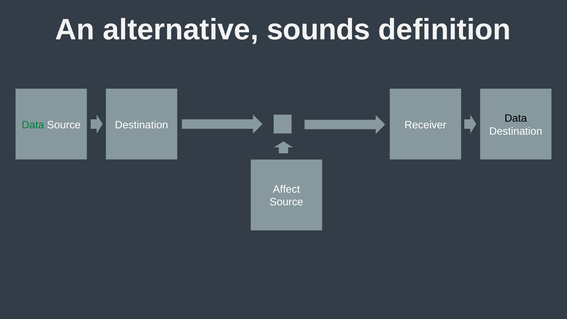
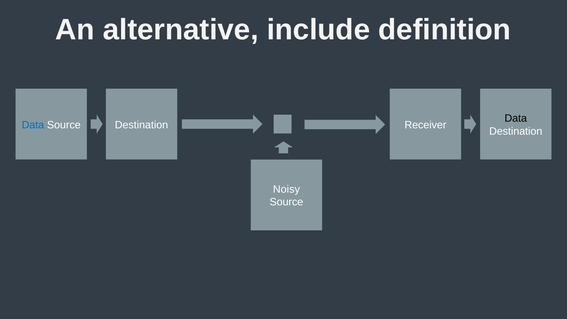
sounds: sounds -> include (318, 30)
Data colour: green -> blue (33, 125)
Affect: Affect -> Noisy (286, 189)
